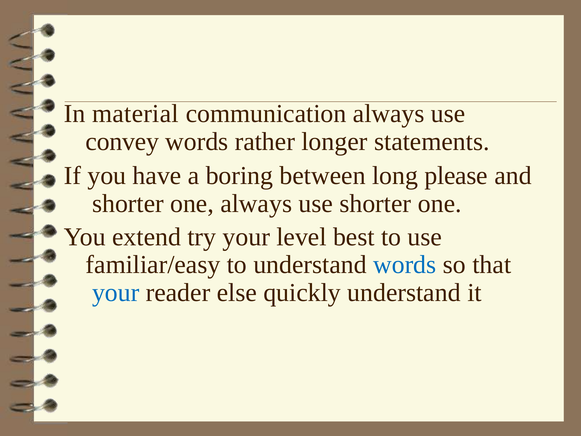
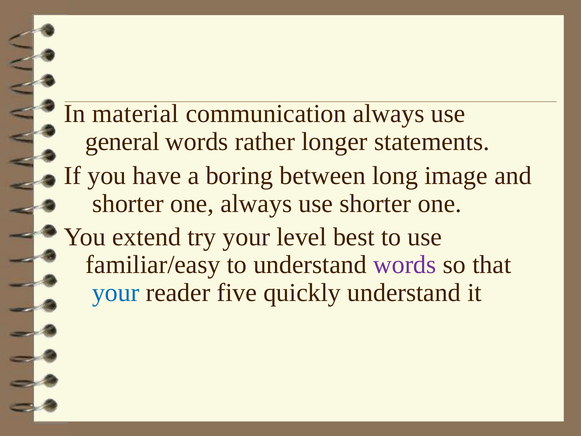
convey: convey -> general (122, 141)
please: please -> image (456, 176)
words colour: blue -> purple (405, 265)
else: else -> five (237, 293)
